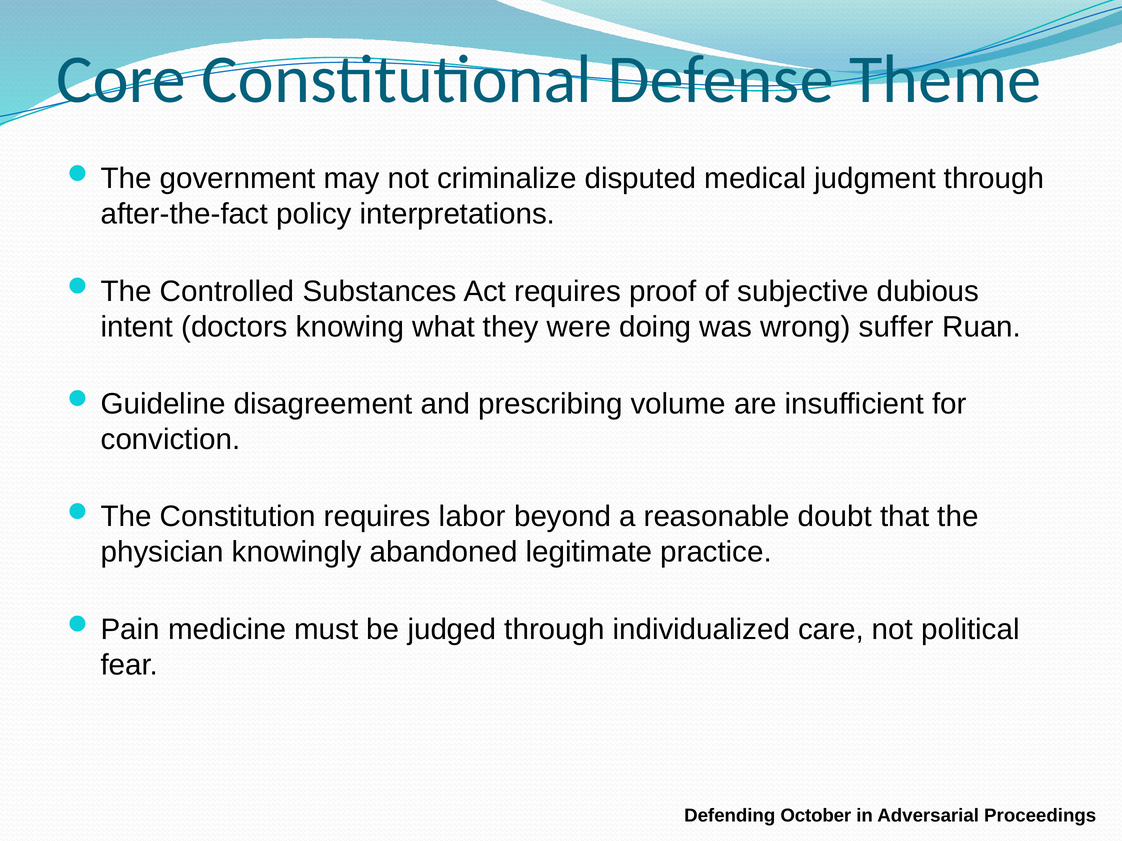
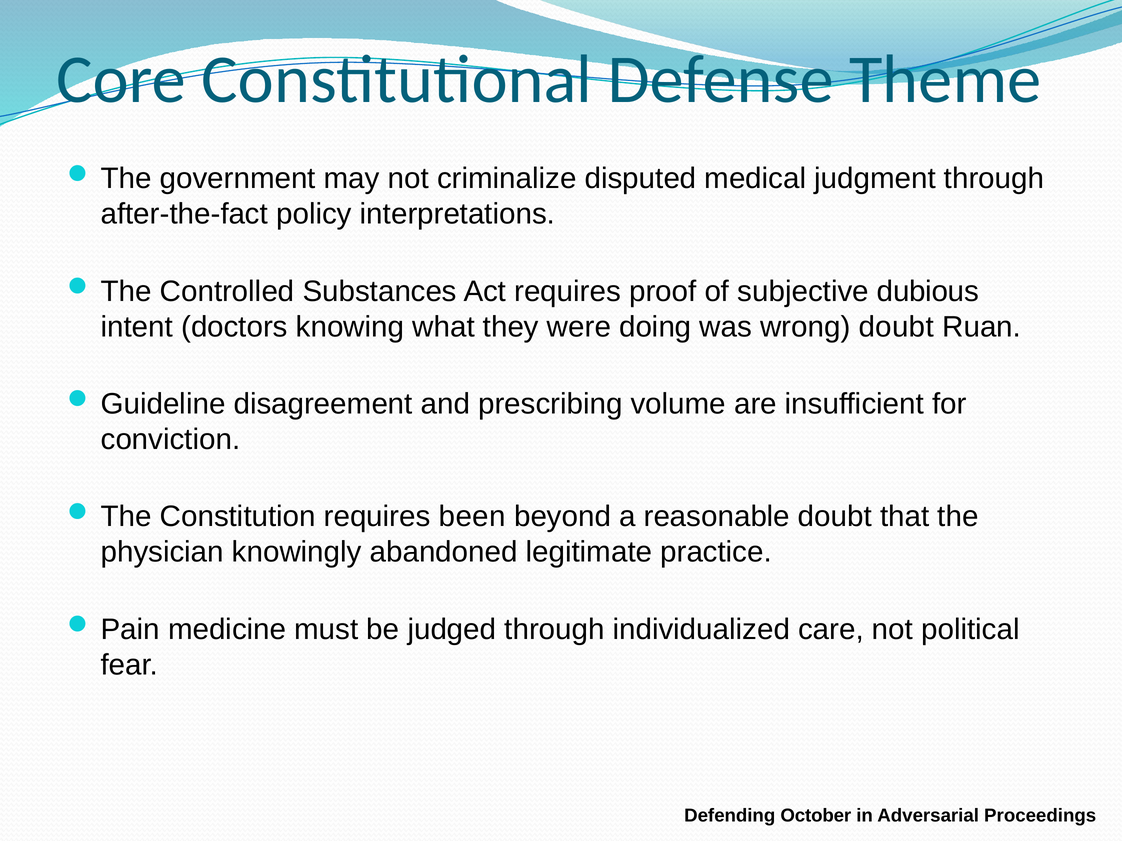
wrong suffer: suffer -> doubt (896, 327)
labor: labor -> been (472, 517)
